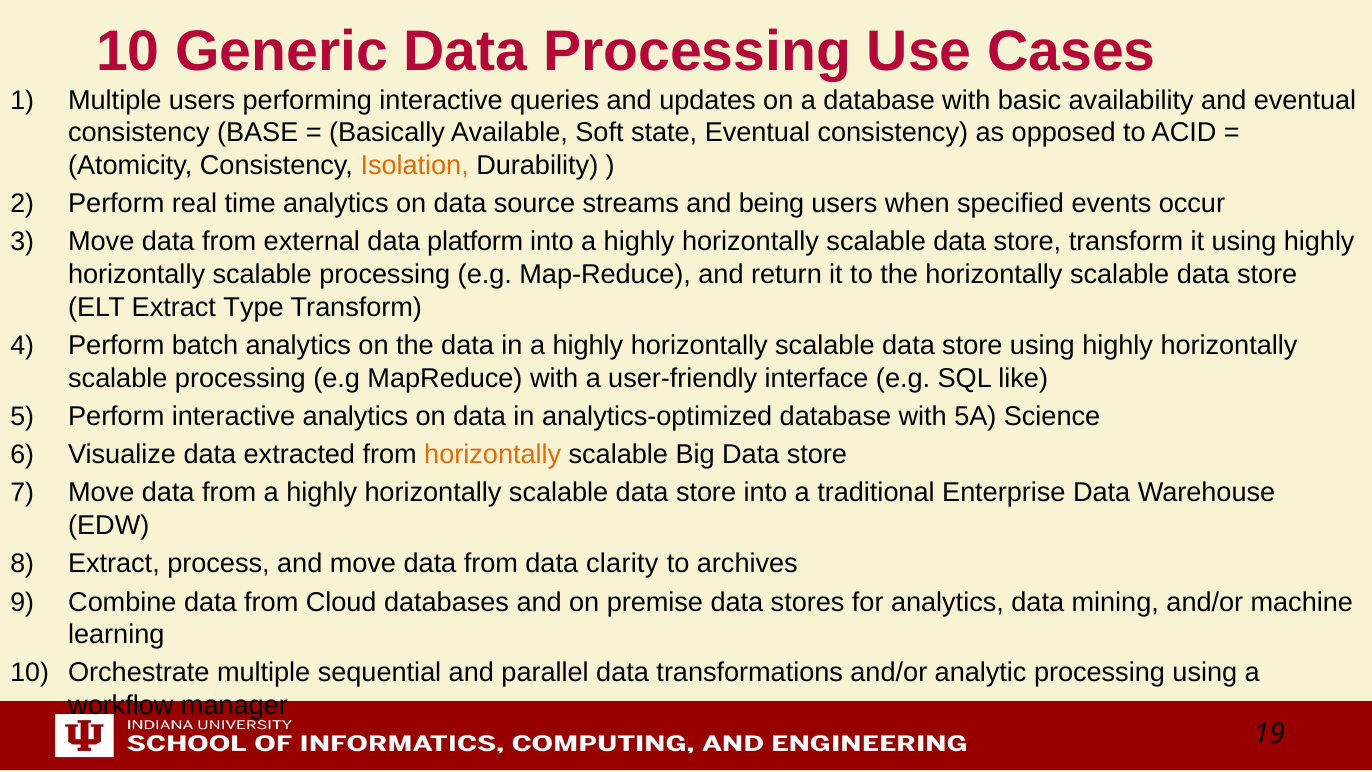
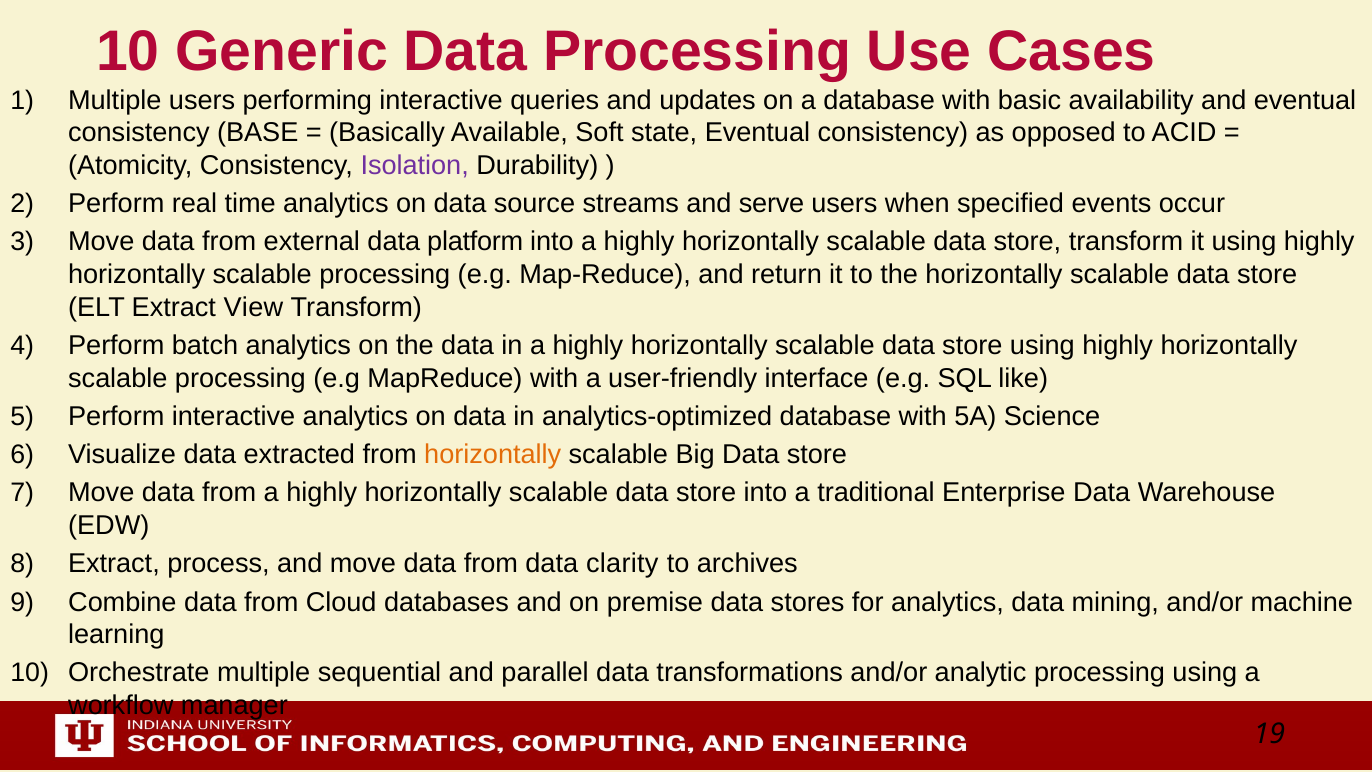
Isolation colour: orange -> purple (415, 165)
being: being -> serve (772, 204)
Type: Type -> View (253, 307)
